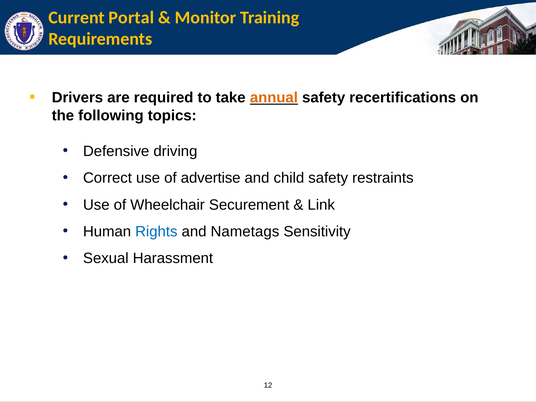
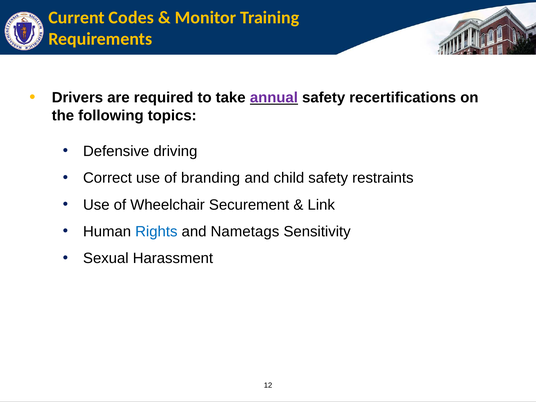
Portal: Portal -> Codes (131, 17)
annual colour: orange -> purple (274, 98)
advertise: advertise -> branding (211, 178)
